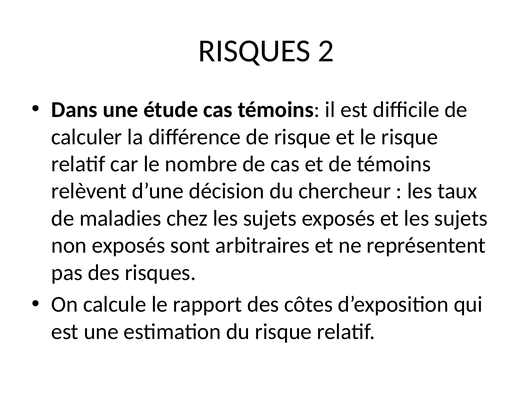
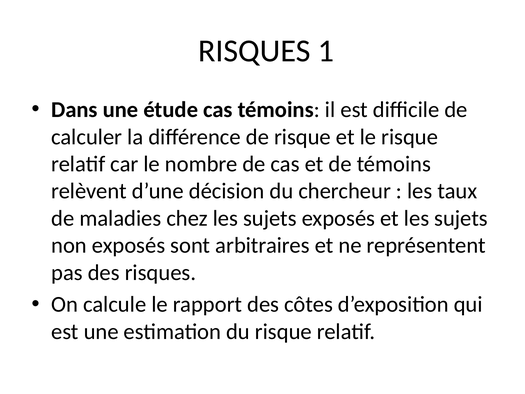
2: 2 -> 1 (326, 51)
